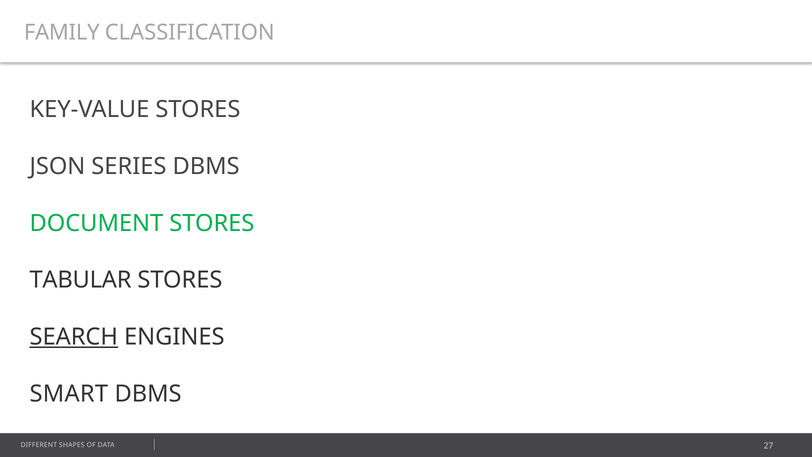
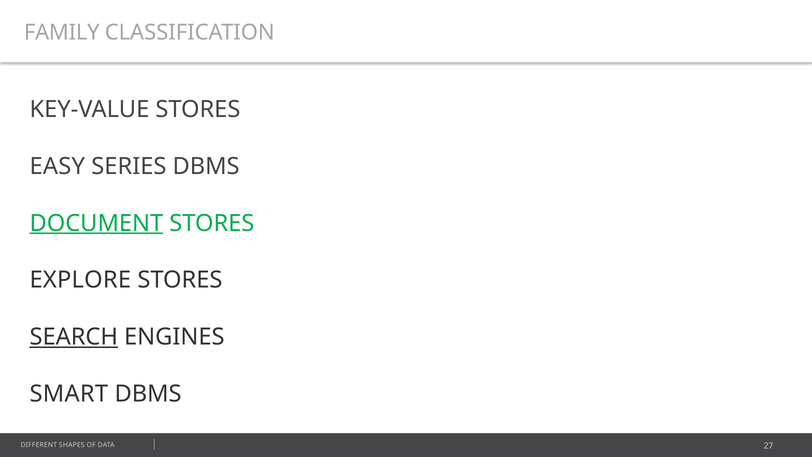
JSON: JSON -> EASY (57, 166)
DOCUMENT underline: none -> present (96, 223)
TABULAR: TABULAR -> EXPLORE (80, 280)
